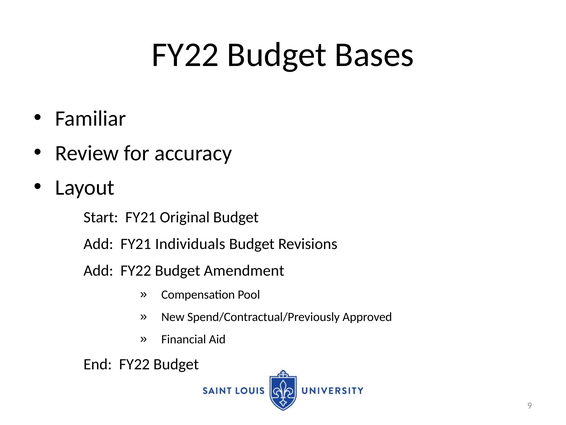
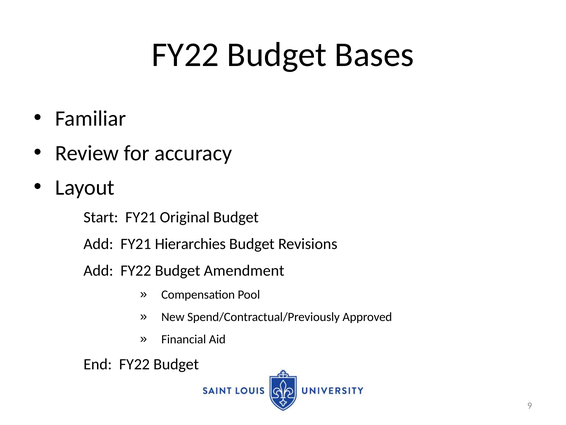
Individuals: Individuals -> Hierarchies (190, 244)
